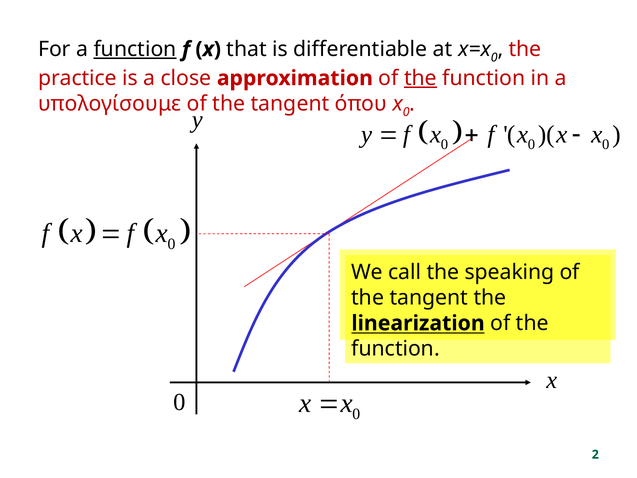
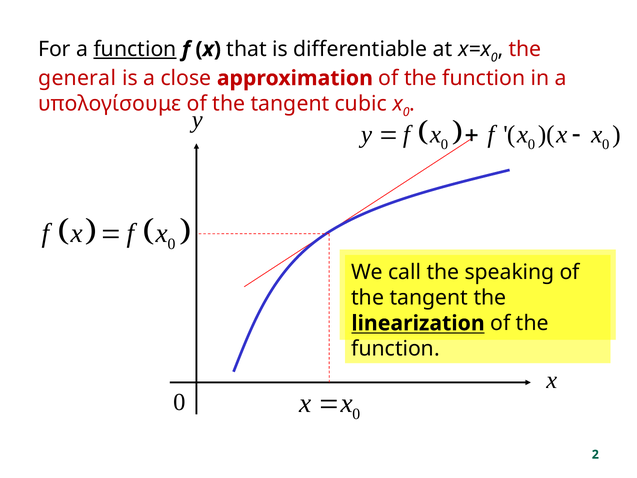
practice: practice -> general (77, 78)
the underline: present -> none (420, 78)
όπου: όπου -> cubic (361, 104)
